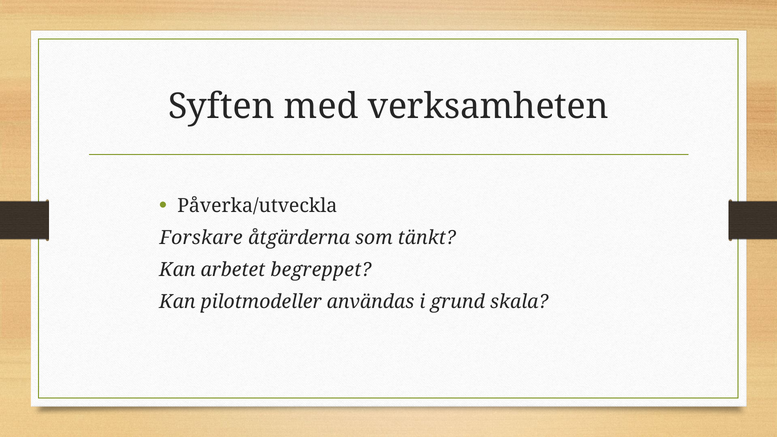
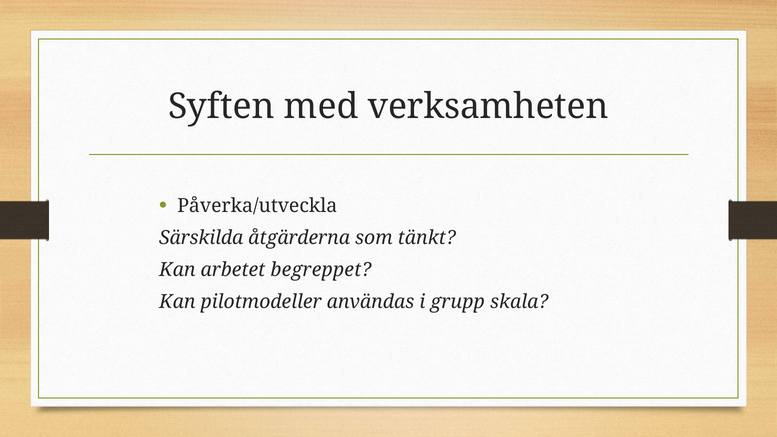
Forskare: Forskare -> Särskilda (201, 238)
grund: grund -> grupp (458, 302)
